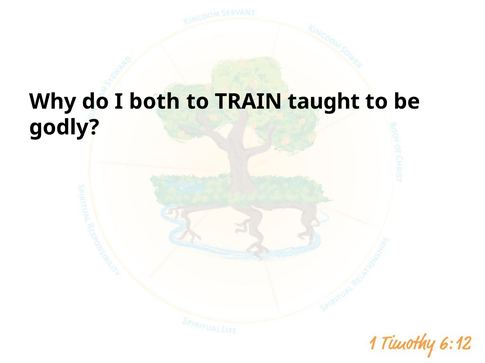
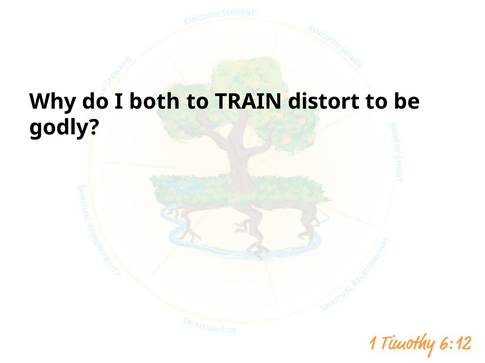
taught: taught -> distort (324, 102)
